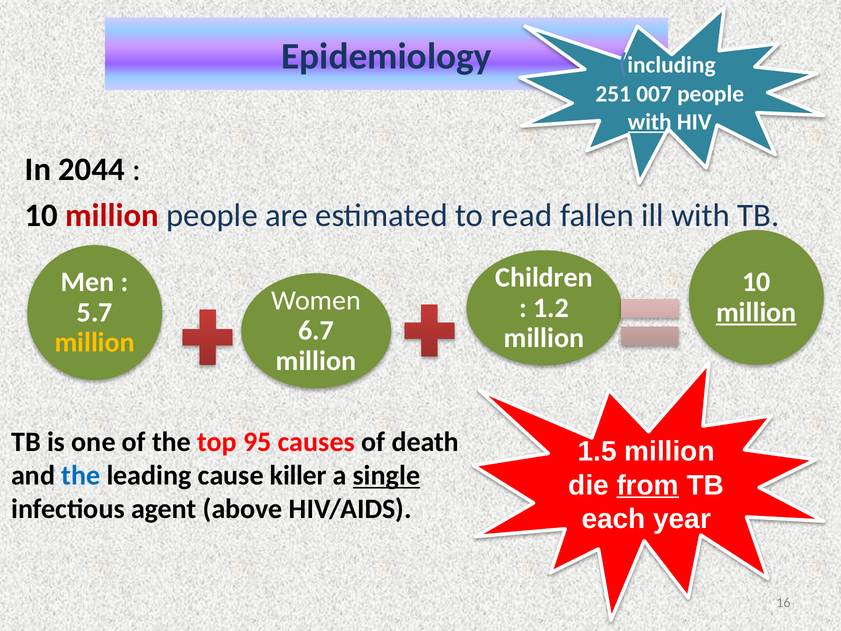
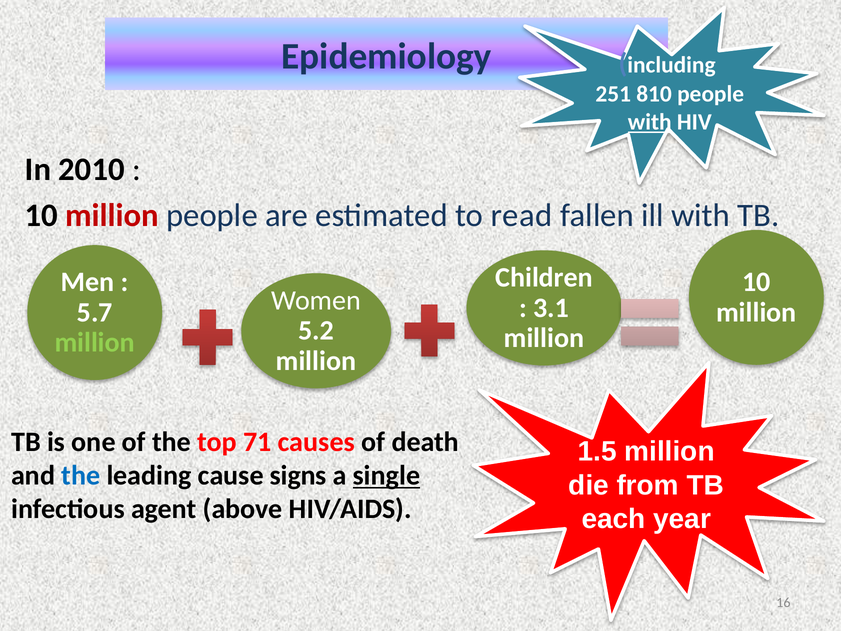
007: 007 -> 810 (654, 94)
2044: 2044 -> 2010 (92, 169)
1.2: 1.2 -> 3.1 (551, 308)
million underline: present -> none (756, 312)
6.7: 6.7 -> 5.2 (316, 330)
million colour: yellow -> light green (95, 343)
95: 95 -> 71 (257, 442)
killer: killer -> signs (298, 475)
from underline: present -> none (648, 485)
